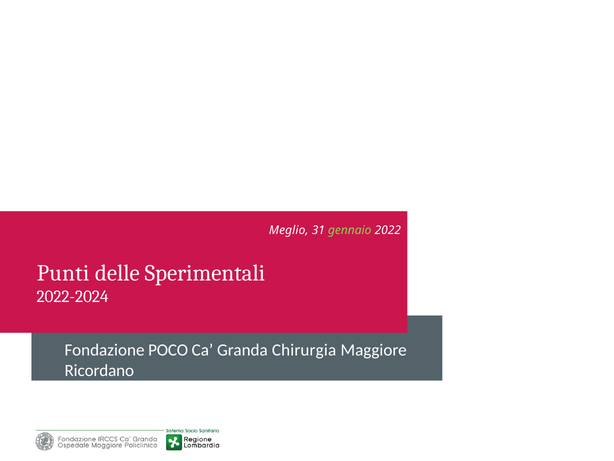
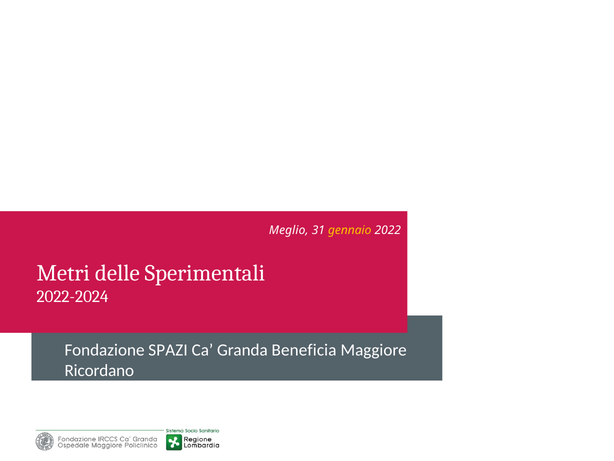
gennaio colour: light green -> yellow (350, 230)
Punti: Punti -> Metri (63, 273)
POCO: POCO -> SPAZI (168, 350)
Chirurgia: Chirurgia -> Beneficia (304, 350)
